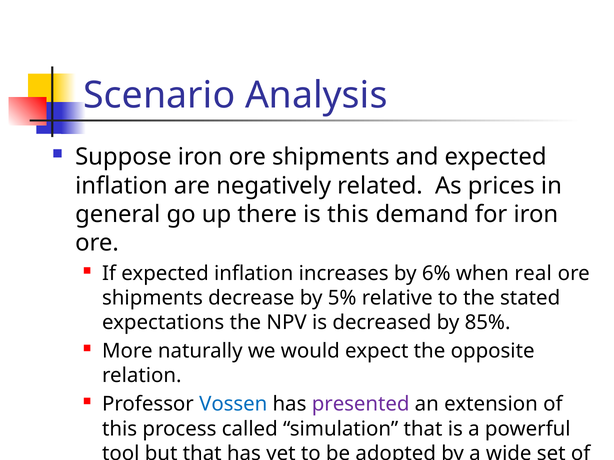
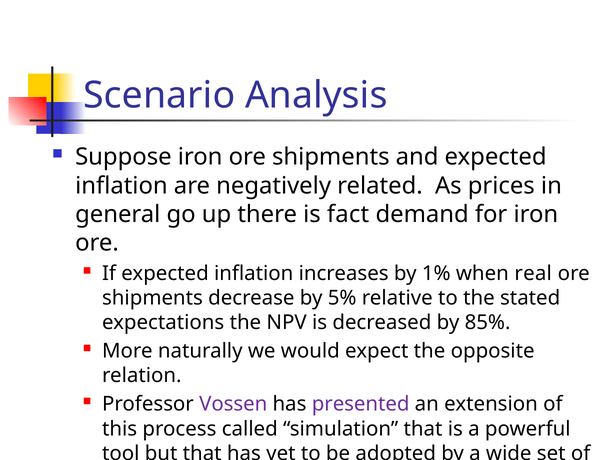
is this: this -> fact (348, 215)
6%: 6% -> 1% (436, 274)
Vossen colour: blue -> purple (233, 405)
